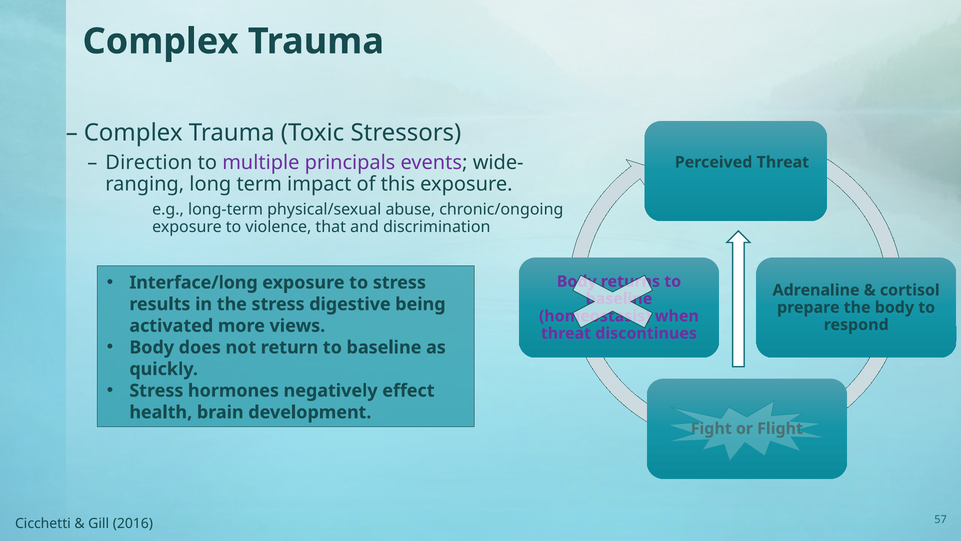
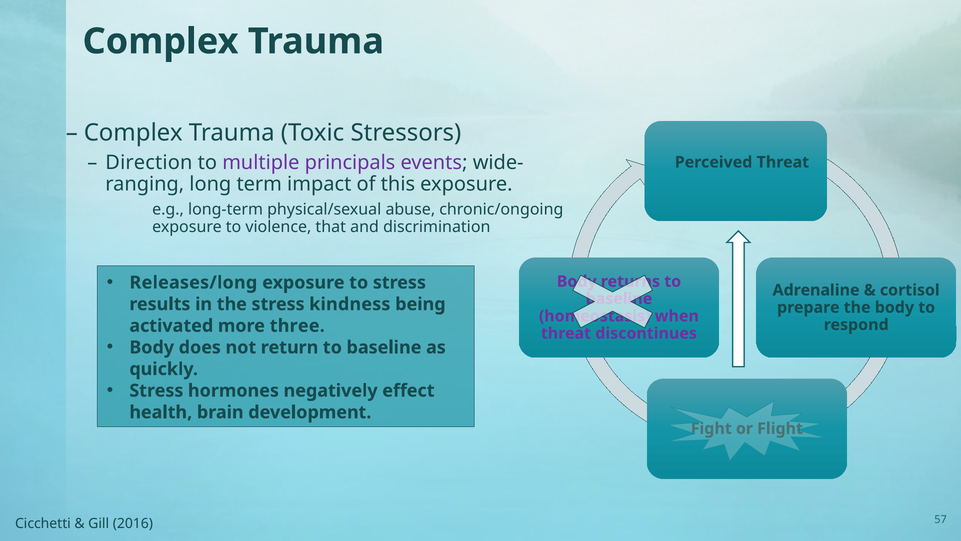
Interface/long: Interface/long -> Releases/long (193, 282)
digestive: digestive -> kindness (350, 304)
views: views -> three (297, 326)
